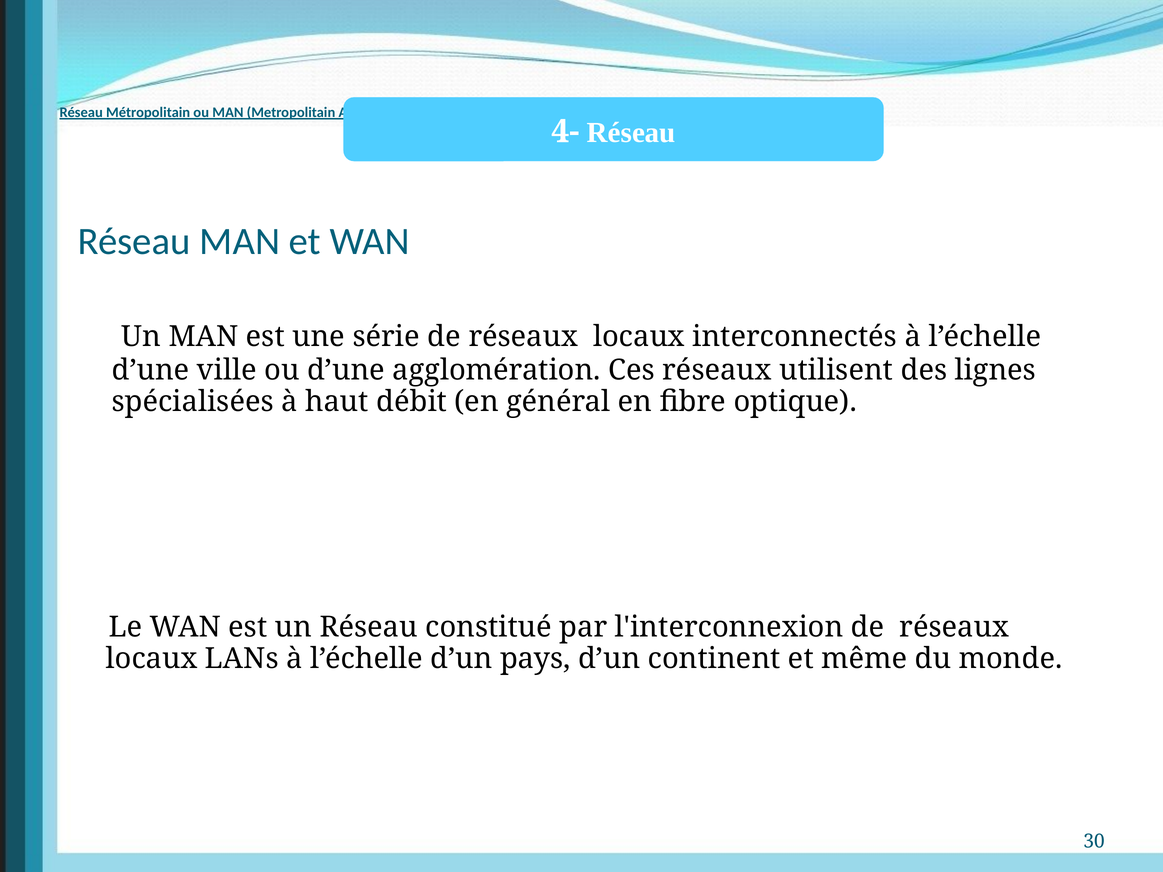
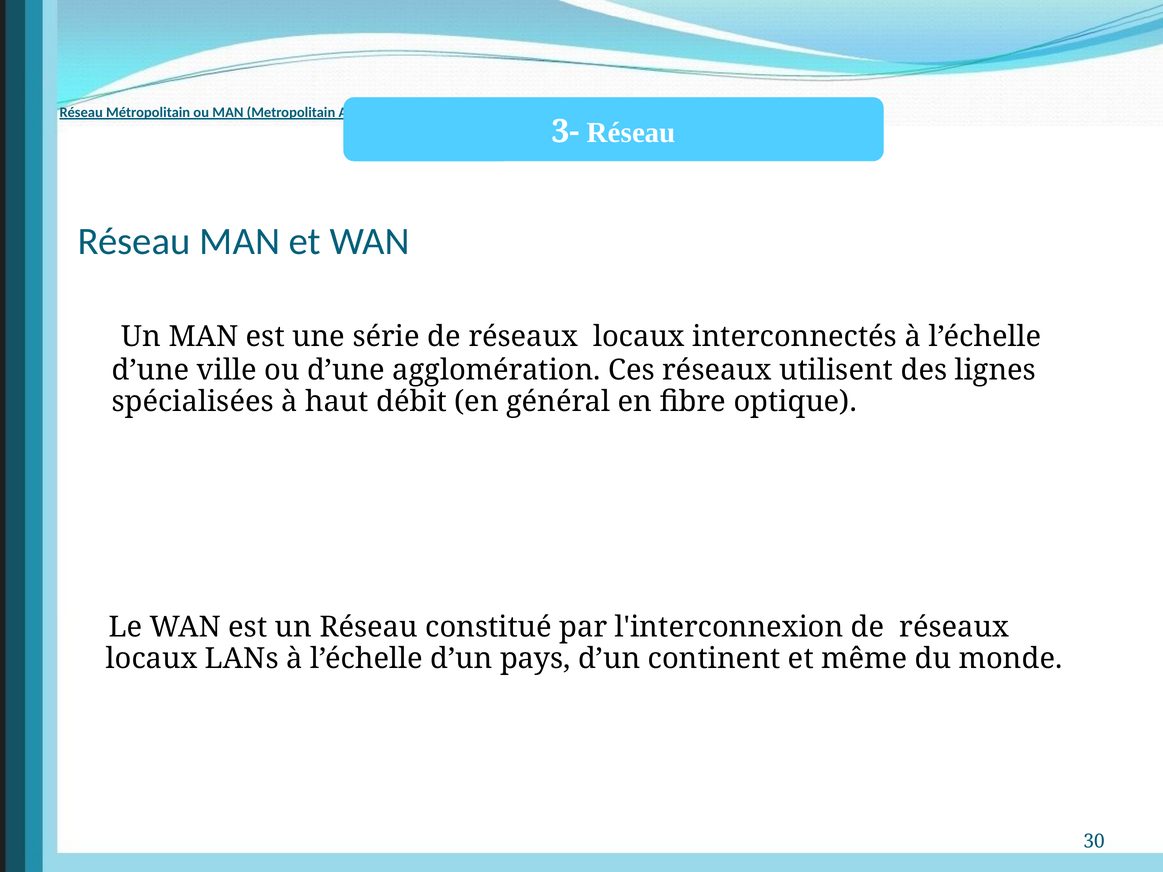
4-: 4- -> 3- (565, 132)
